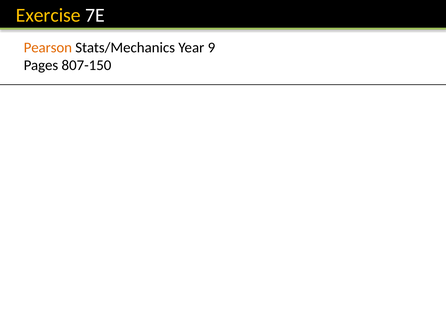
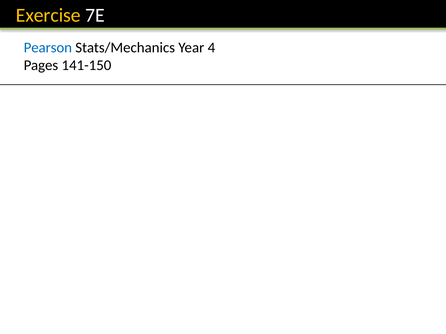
Pearson colour: orange -> blue (48, 48)
9: 9 -> 4 (211, 48)
807-150: 807-150 -> 141-150 (86, 65)
